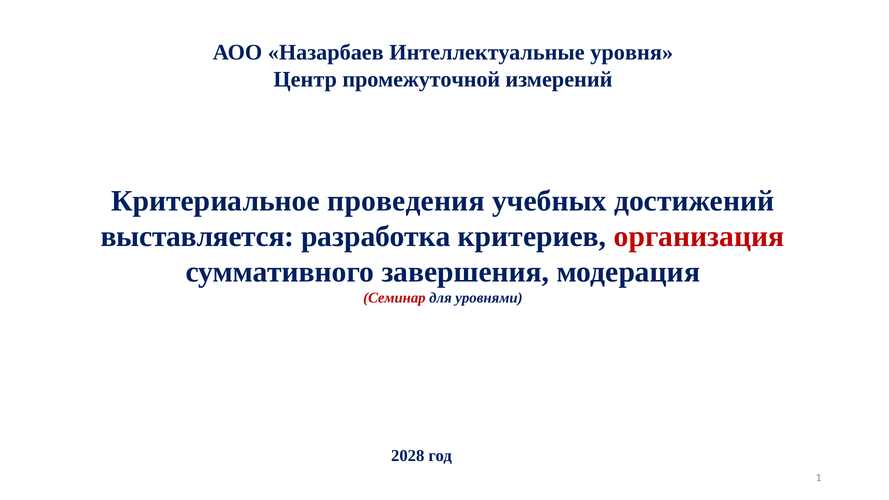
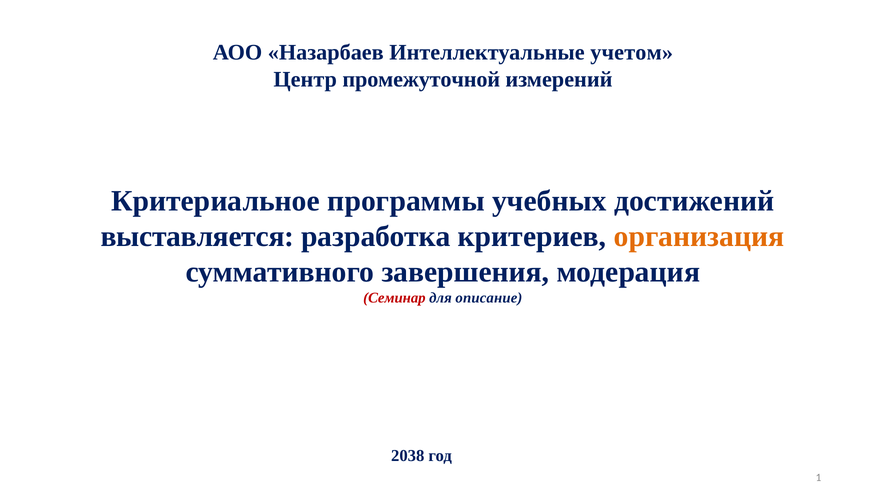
уровня: уровня -> учетом (632, 53)
проведения: проведения -> программы (406, 201)
организация colour: red -> orange (699, 237)
уровнями: уровнями -> описание (489, 298)
2028: 2028 -> 2038 (408, 456)
